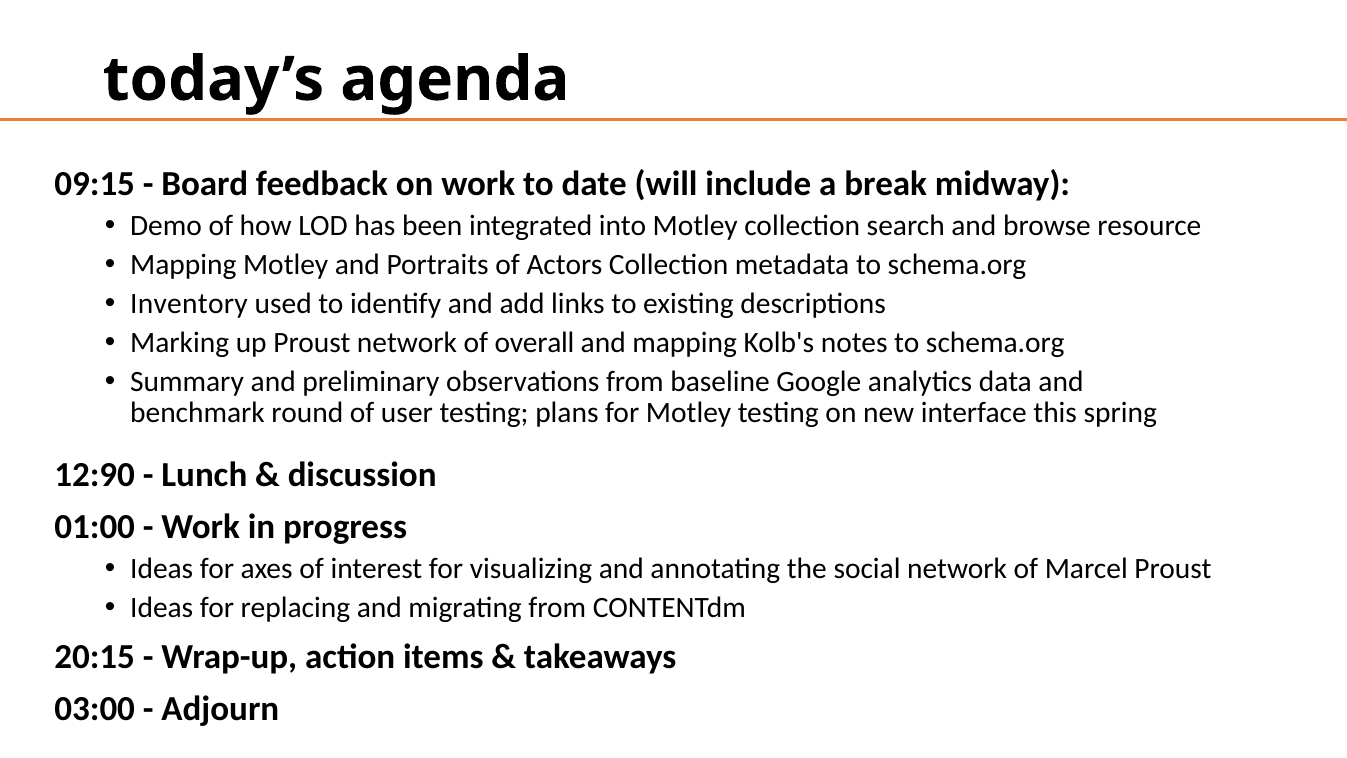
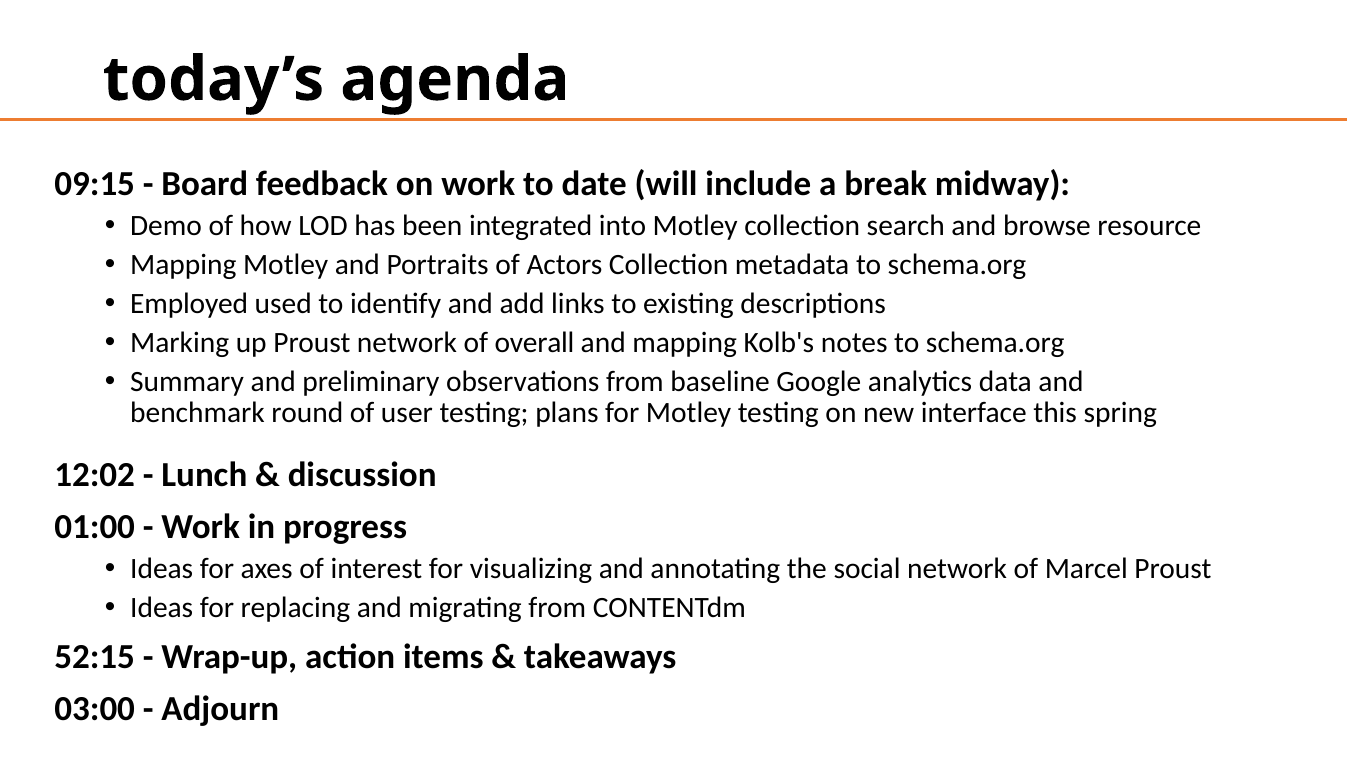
Inventory: Inventory -> Employed (189, 304)
12:90: 12:90 -> 12:02 (95, 475)
20:15: 20:15 -> 52:15 (95, 657)
